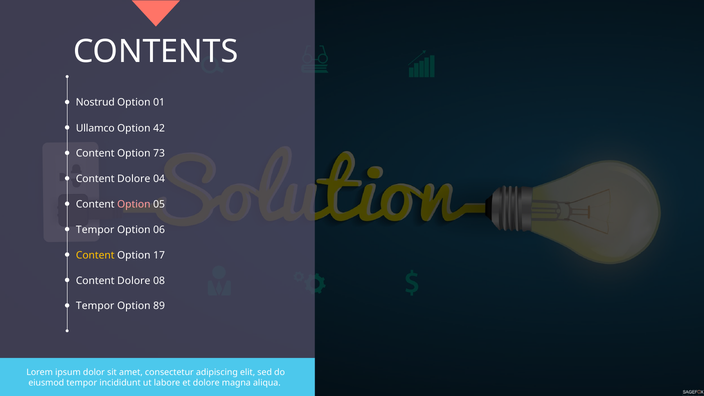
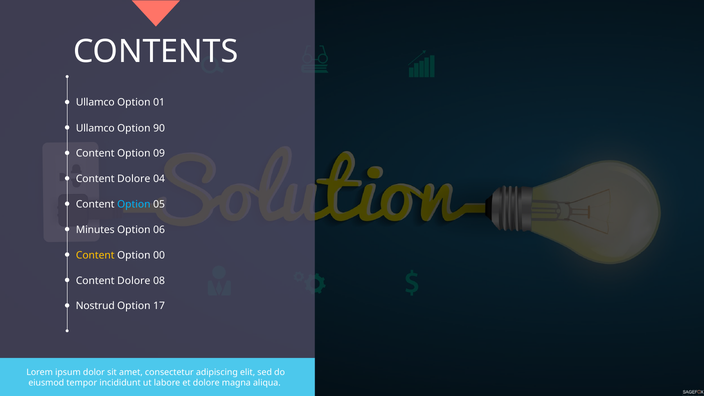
Nostrud: Nostrud -> Ullamco (95, 103)
42: 42 -> 90 (159, 128)
73: 73 -> 09 (159, 153)
Option colour: pink -> light blue (134, 205)
Tempor: Tempor -> Minutes (95, 230)
17: 17 -> 00 (159, 255)
Tempor: Tempor -> Nostrud (95, 306)
89: 89 -> 17 (159, 306)
